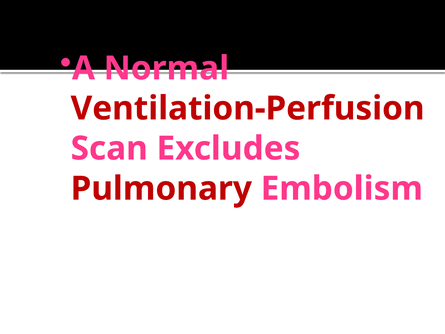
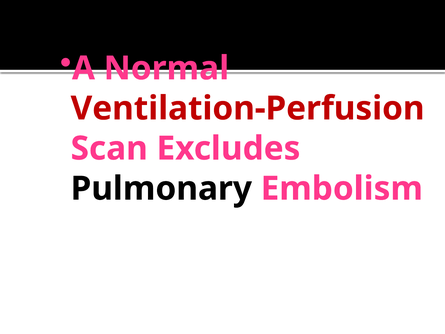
Pulmonary colour: red -> black (161, 188)
